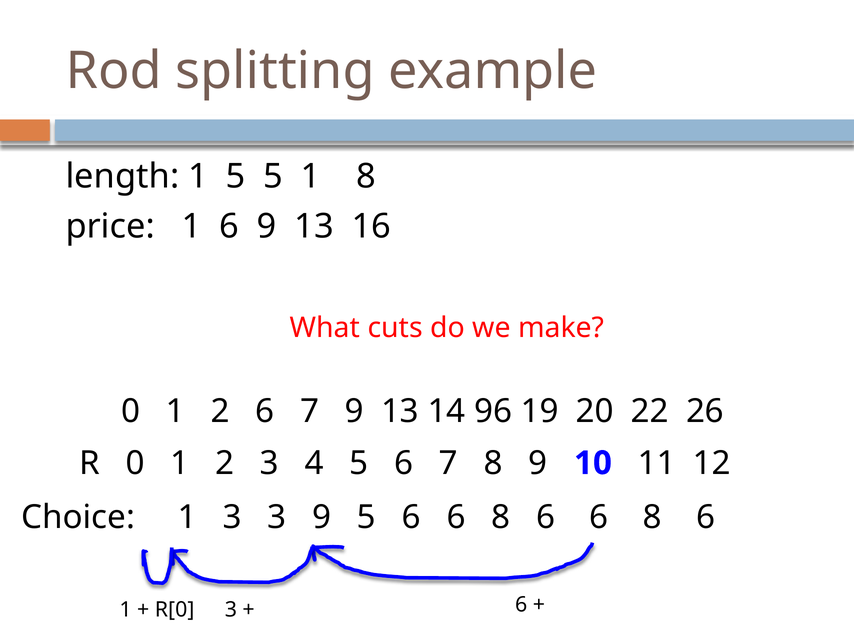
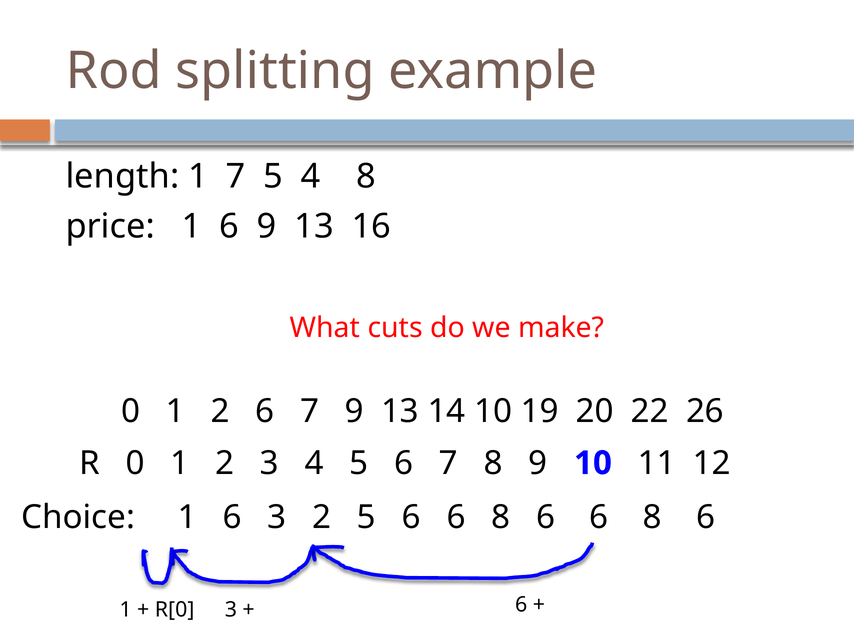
1 5: 5 -> 7 (236, 177)
5 1: 1 -> 4 (311, 177)
14 96: 96 -> 10 (493, 411)
Choice 1 3: 3 -> 6 (232, 517)
3 9: 9 -> 2 (322, 517)
